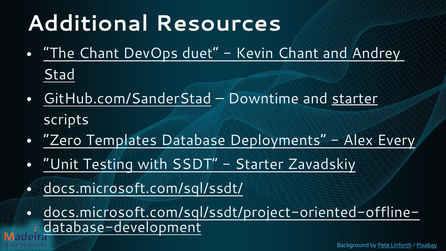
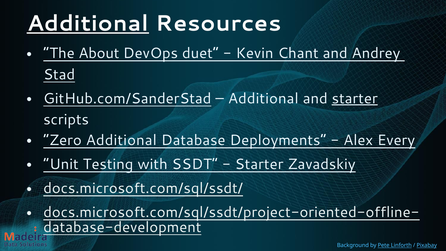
Additional underline: none -> present (88, 23)
The Chant: Chant -> About (99, 53)
Downtime: Downtime -> Additional (263, 98)
Zero Templates: Templates -> Additional (121, 140)
